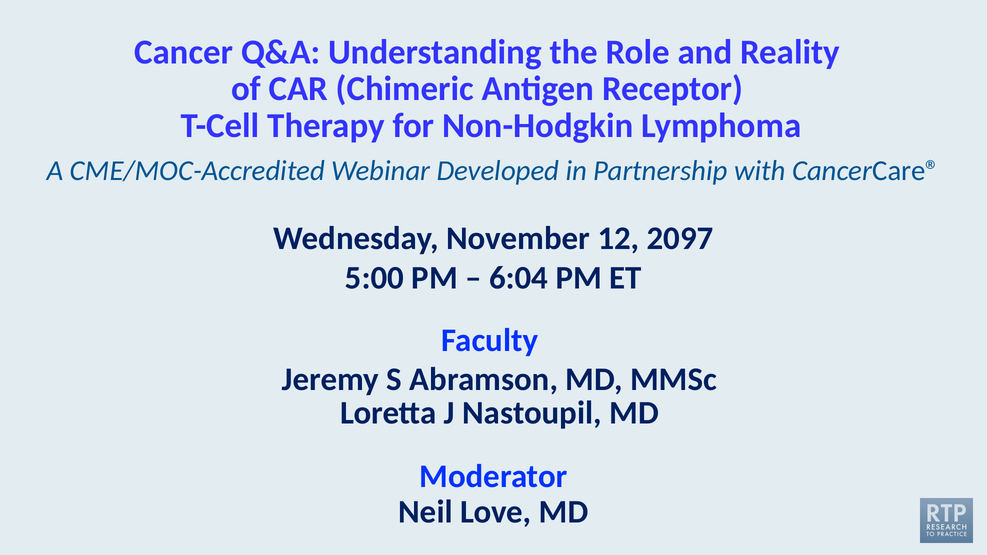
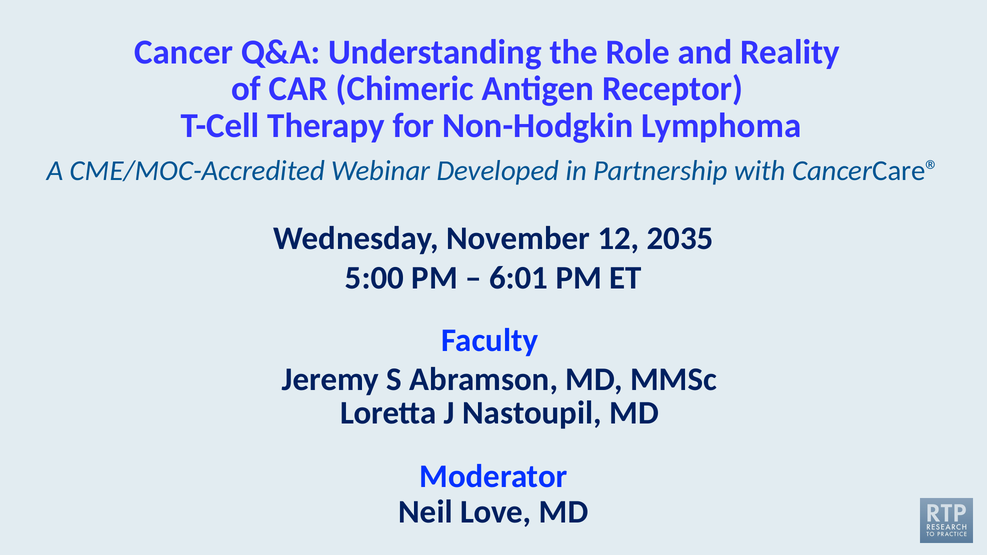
2097: 2097 -> 2035 (680, 239)
6:04: 6:04 -> 6:01 (519, 278)
